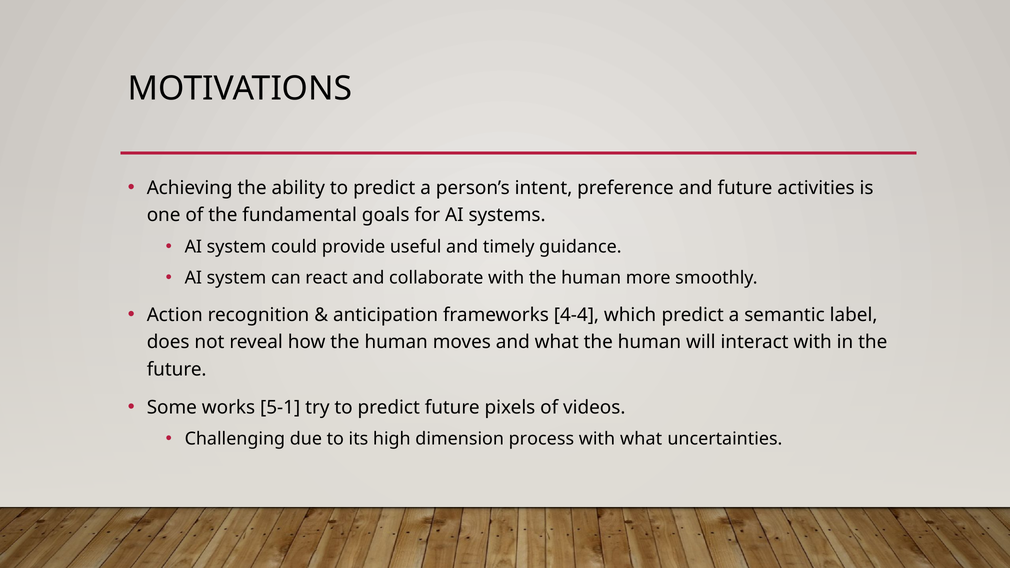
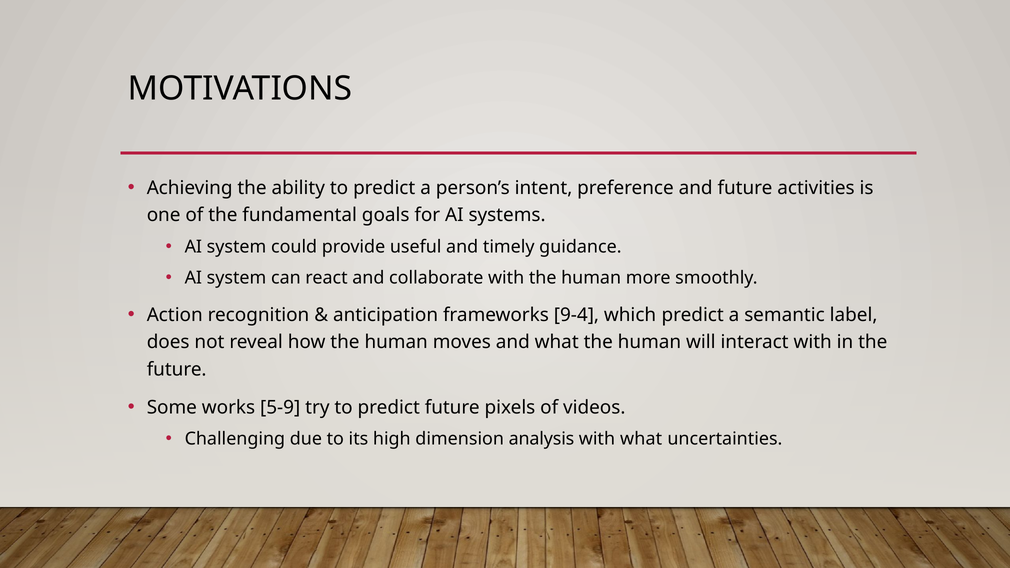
4-4: 4-4 -> 9-4 (576, 315)
5-1: 5-1 -> 5-9 (280, 407)
process: process -> analysis (541, 439)
